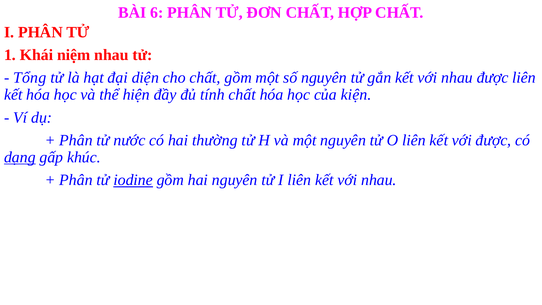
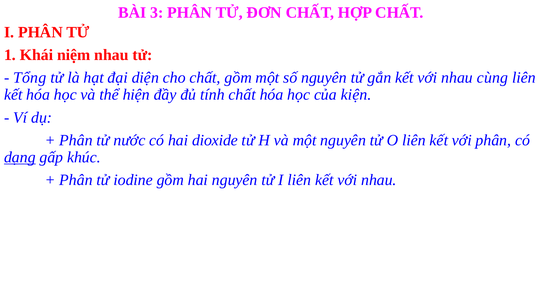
6: 6 -> 3 (157, 13)
nhau được: được -> cùng (492, 78)
thường: thường -> dioxide (215, 140)
với được: được -> phân (493, 140)
iodine underline: present -> none (133, 180)
